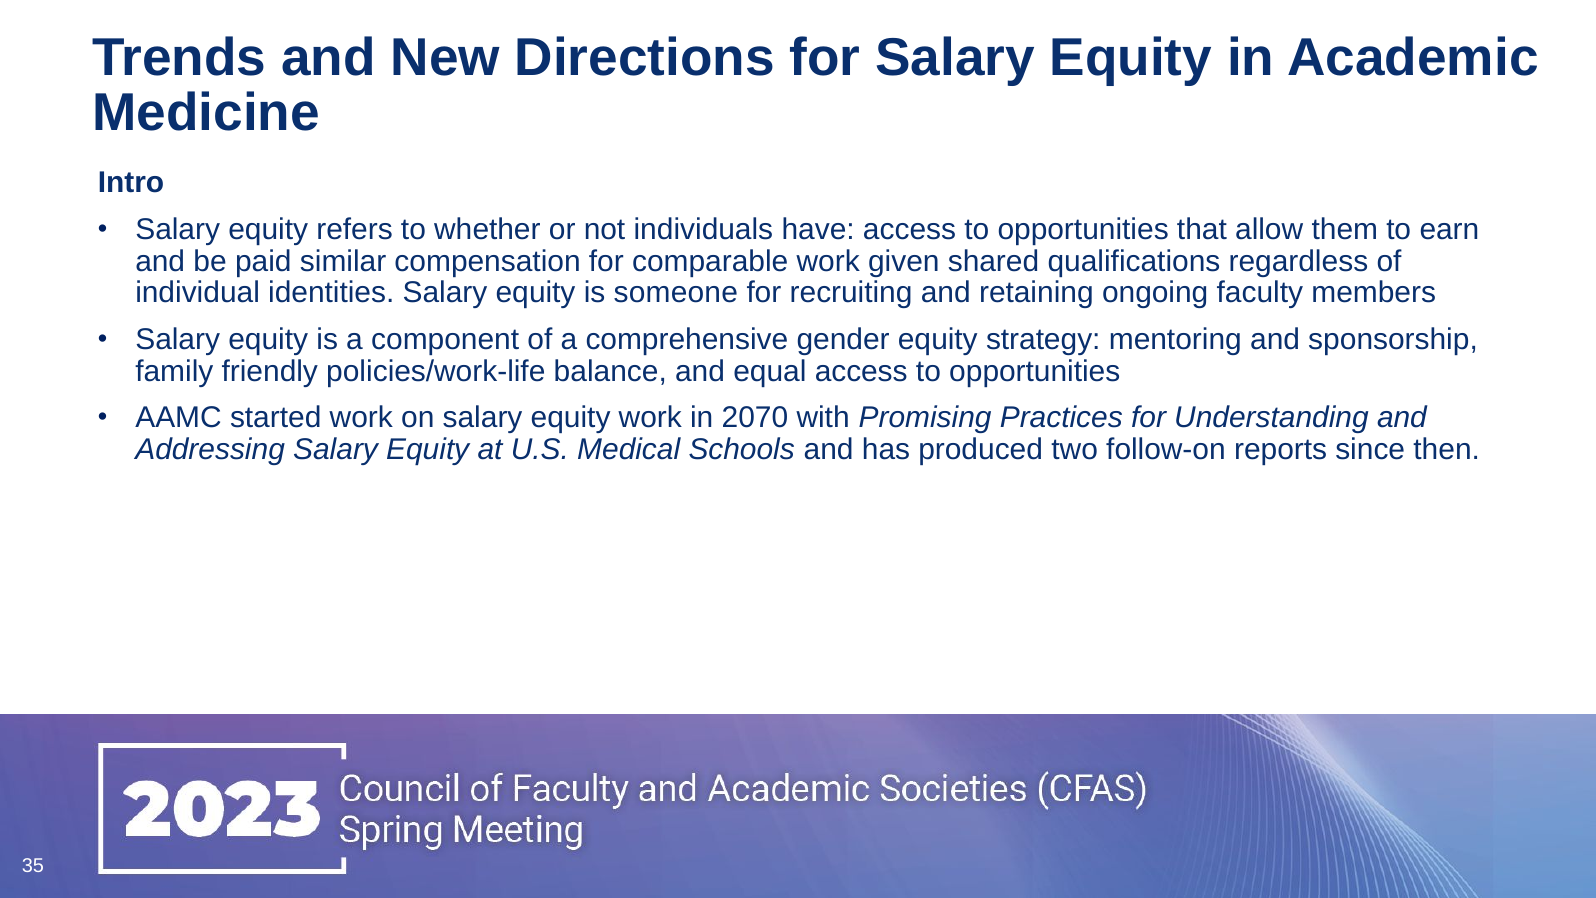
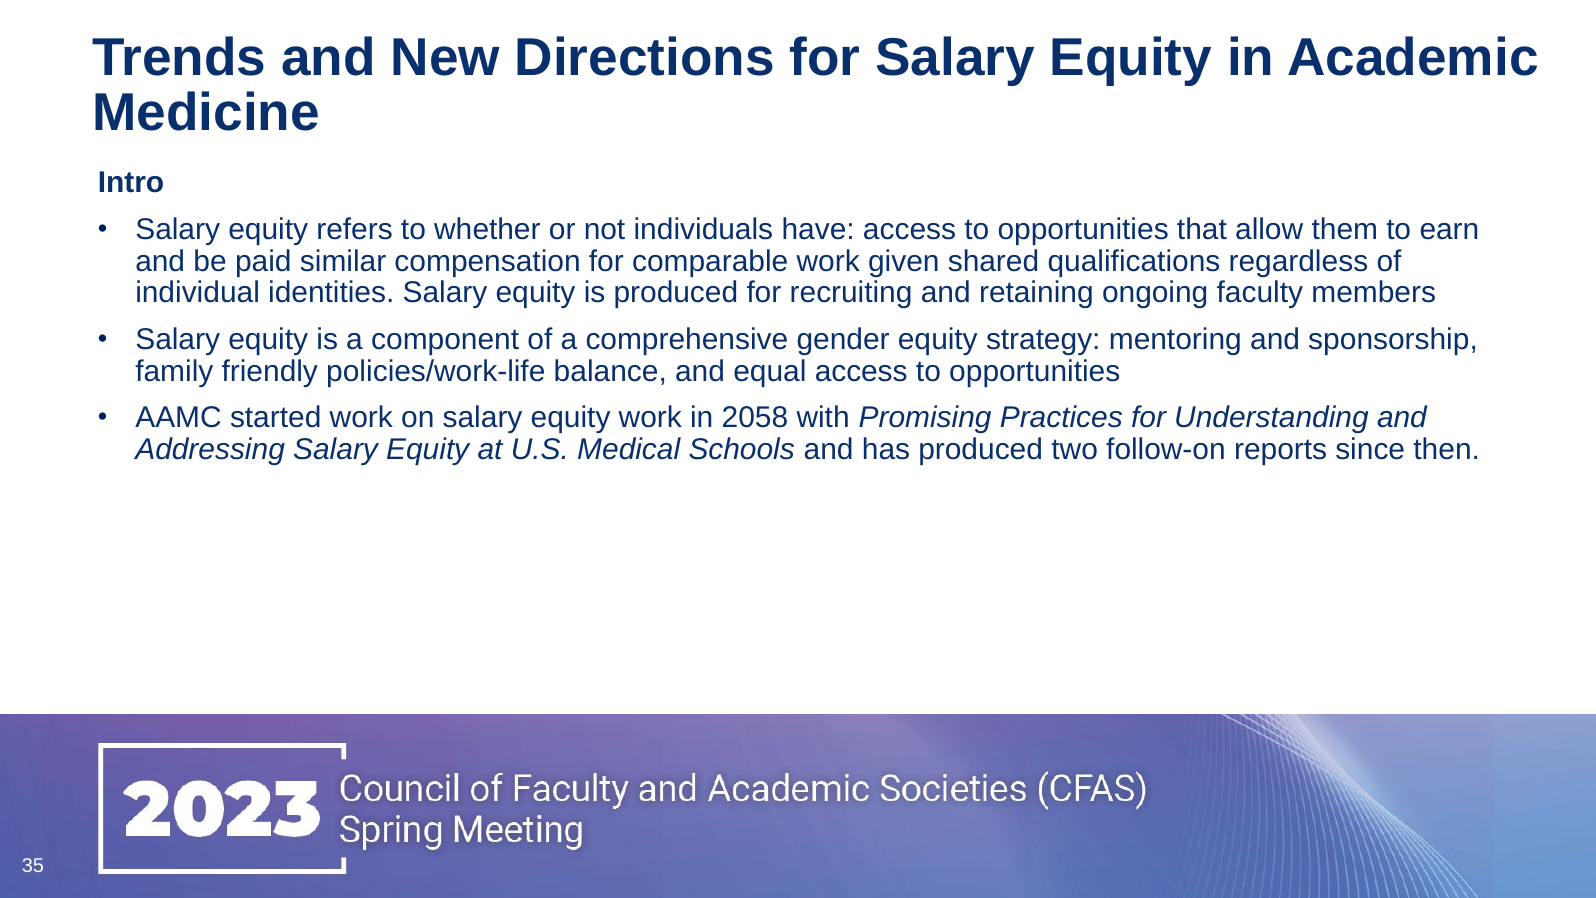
is someone: someone -> produced (676, 293)
2070: 2070 -> 2058 (755, 418)
